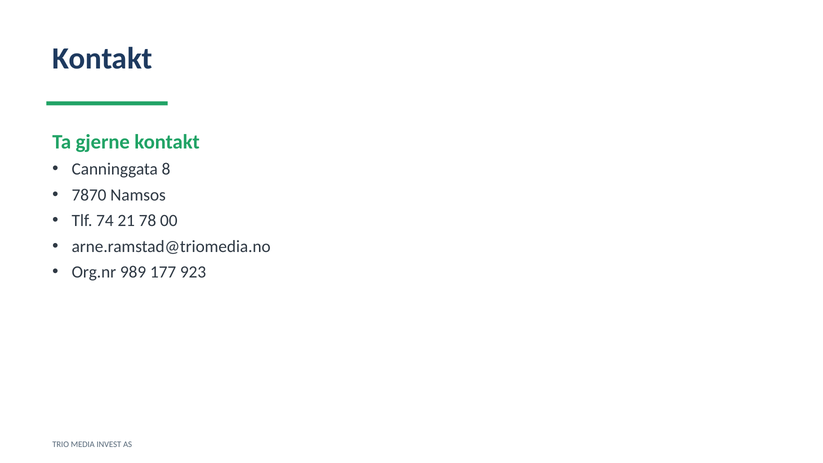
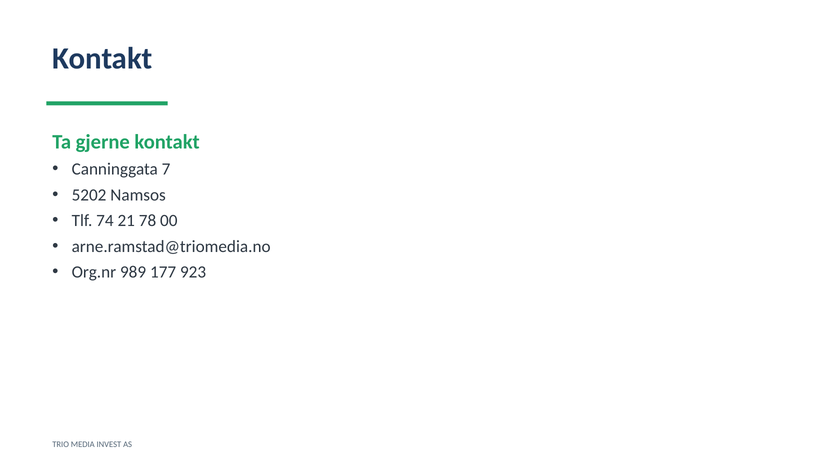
8: 8 -> 7 (166, 169)
7870: 7870 -> 5202 (89, 195)
